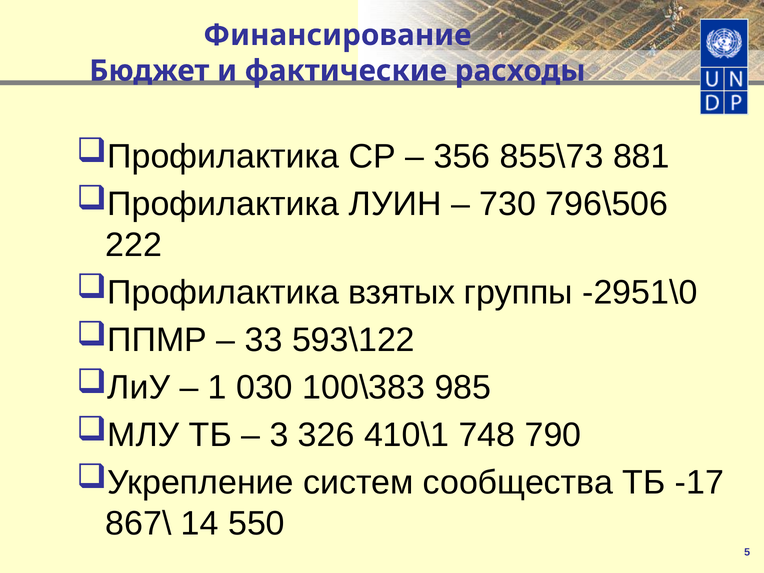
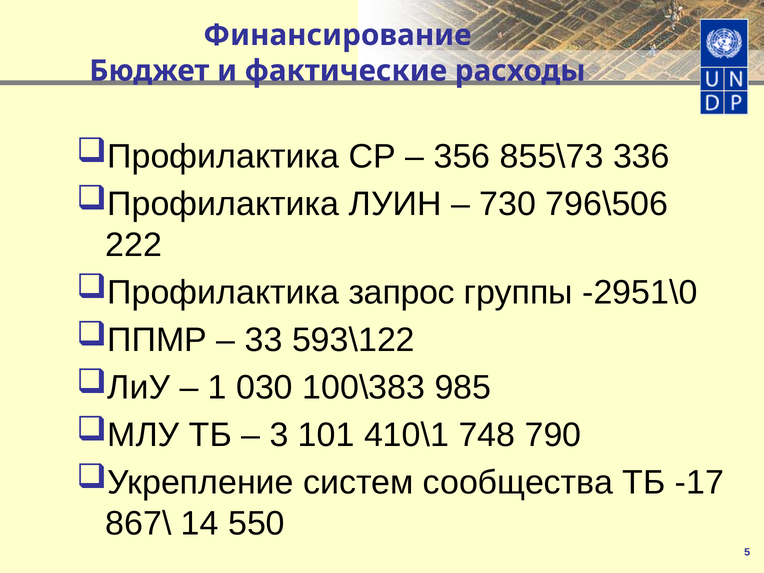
881: 881 -> 336 (641, 157)
взятых: взятых -> запрос (402, 292)
326: 326 -> 101 (326, 435)
